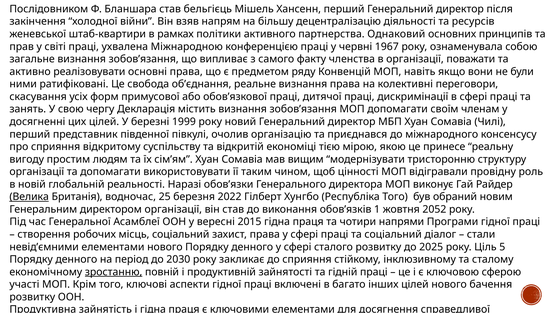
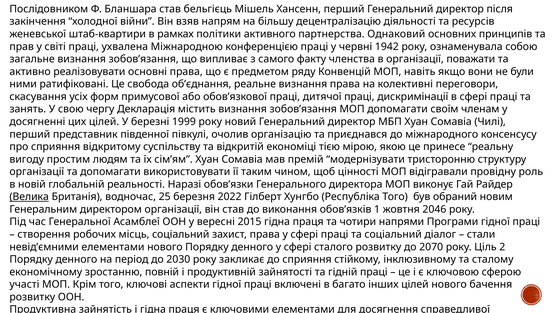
1967: 1967 -> 1942 (387, 47)
вищим: вищим -> премій (306, 159)
2052: 2052 -> 2046 (434, 210)
2025: 2025 -> 2070 (431, 247)
5: 5 -> 2 (502, 247)
зростанню underline: present -> none (114, 272)
